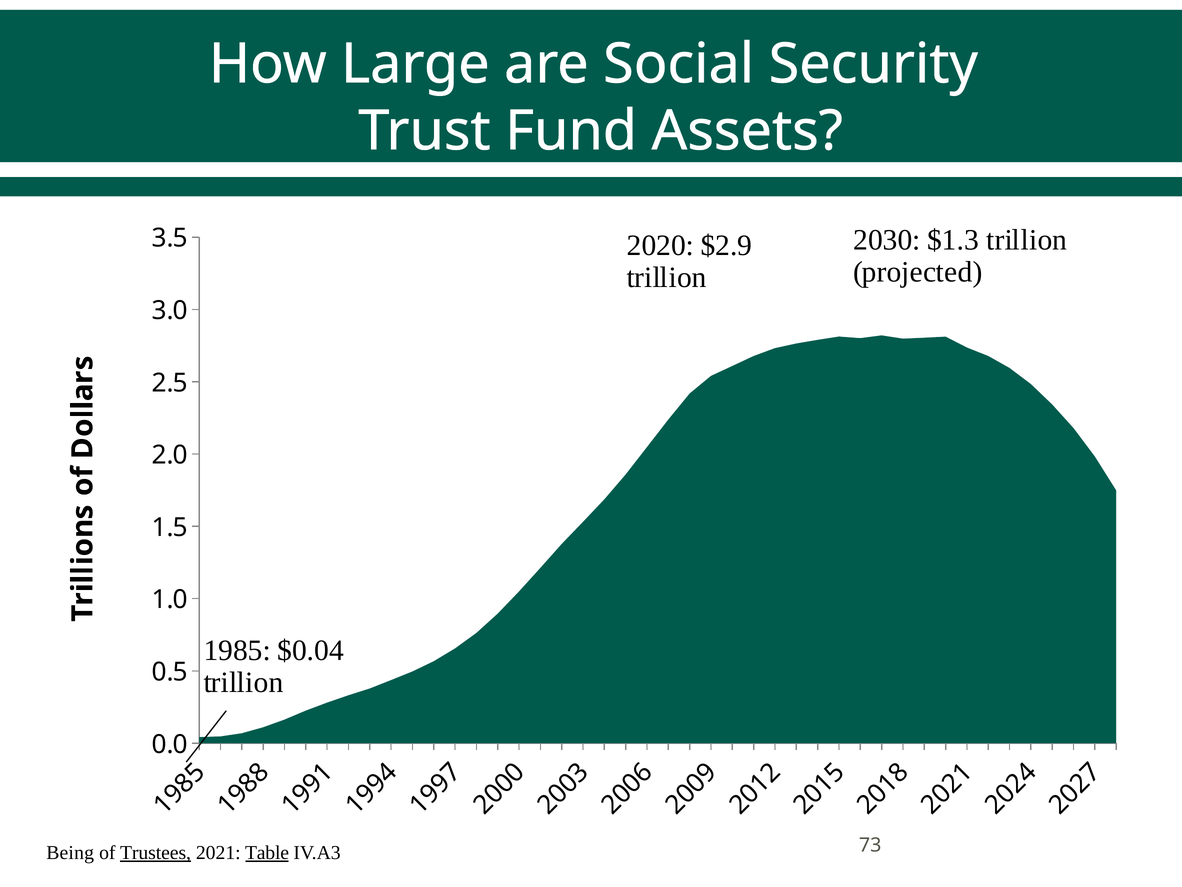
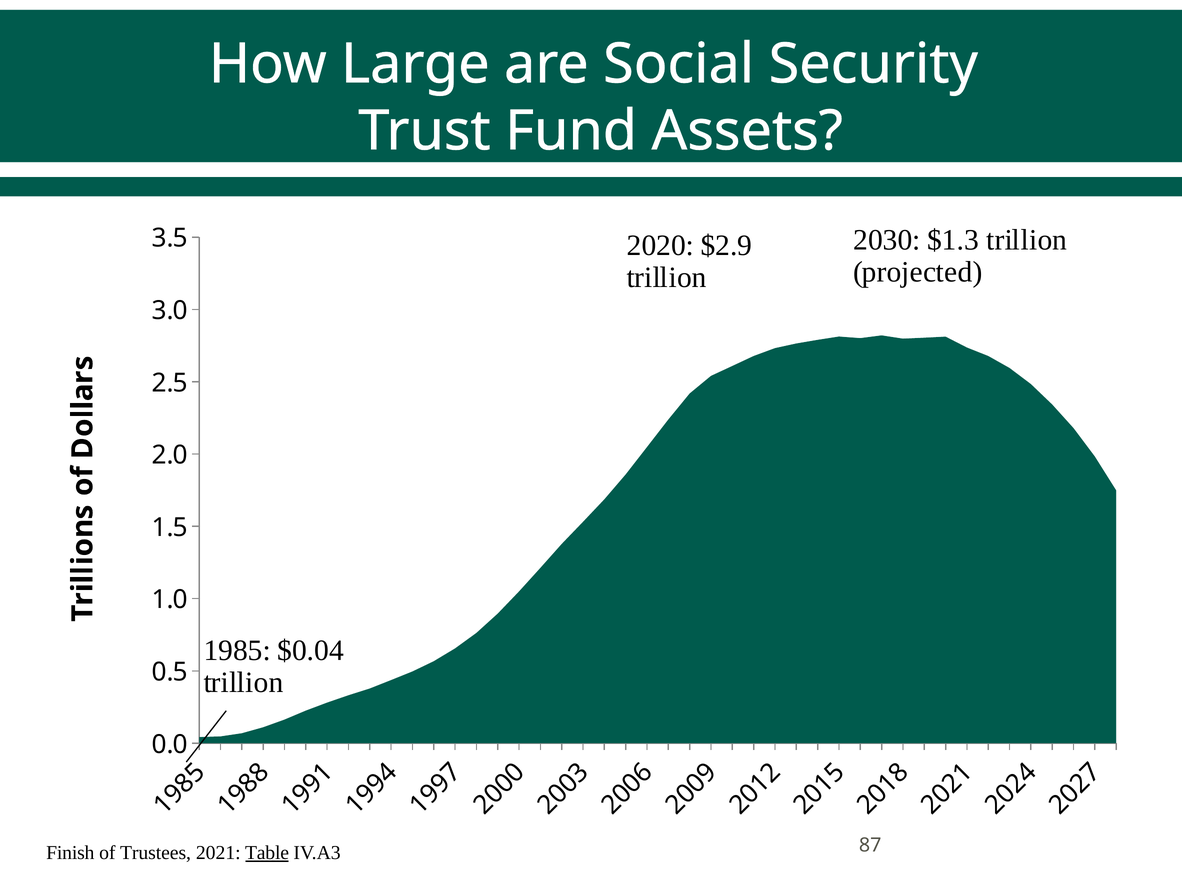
Being: Being -> Finish (70, 852)
Trustees underline: present -> none (156, 852)
73: 73 -> 87 (870, 845)
